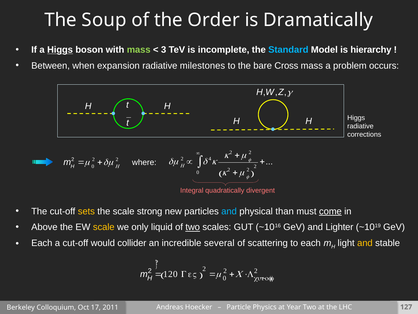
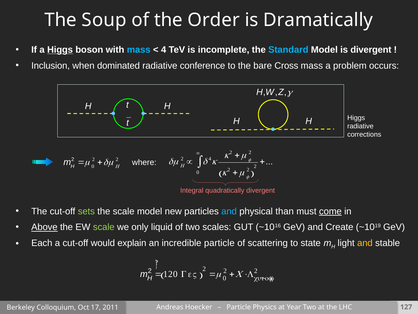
mass colour: light green -> light blue (139, 50)
3: 3 -> 4 (164, 50)
is hierarchy: hierarchy -> divergent (371, 50)
Between: Between -> Inclusion (51, 66)
expansion: expansion -> dominated (118, 66)
milestones: milestones -> conference (203, 66)
sets colour: yellow -> light green (86, 211)
scale strong: strong -> model (150, 211)
Above underline: none -> present (44, 227)
scale colour: yellow -> light green (104, 227)
two underline: present -> none (193, 227)
Lighter: Lighter -> Create (339, 227)
collider: collider -> explain (132, 243)
incredible several: several -> particle (219, 243)
to each: each -> state (311, 243)
